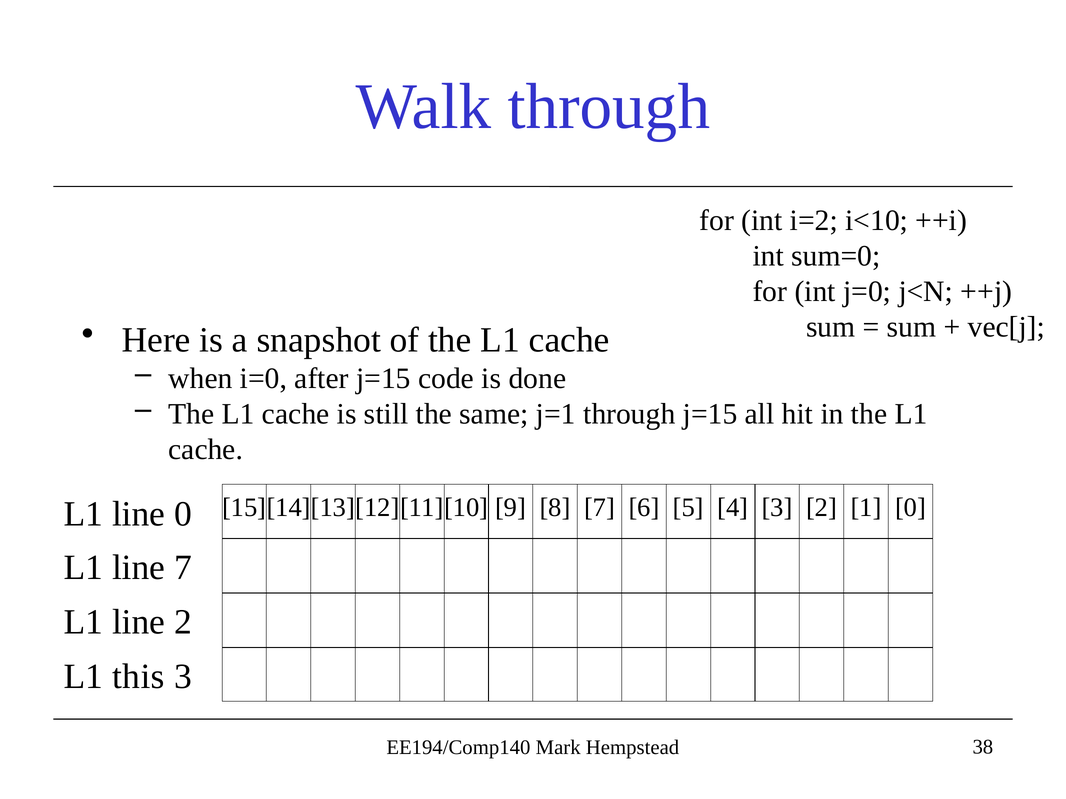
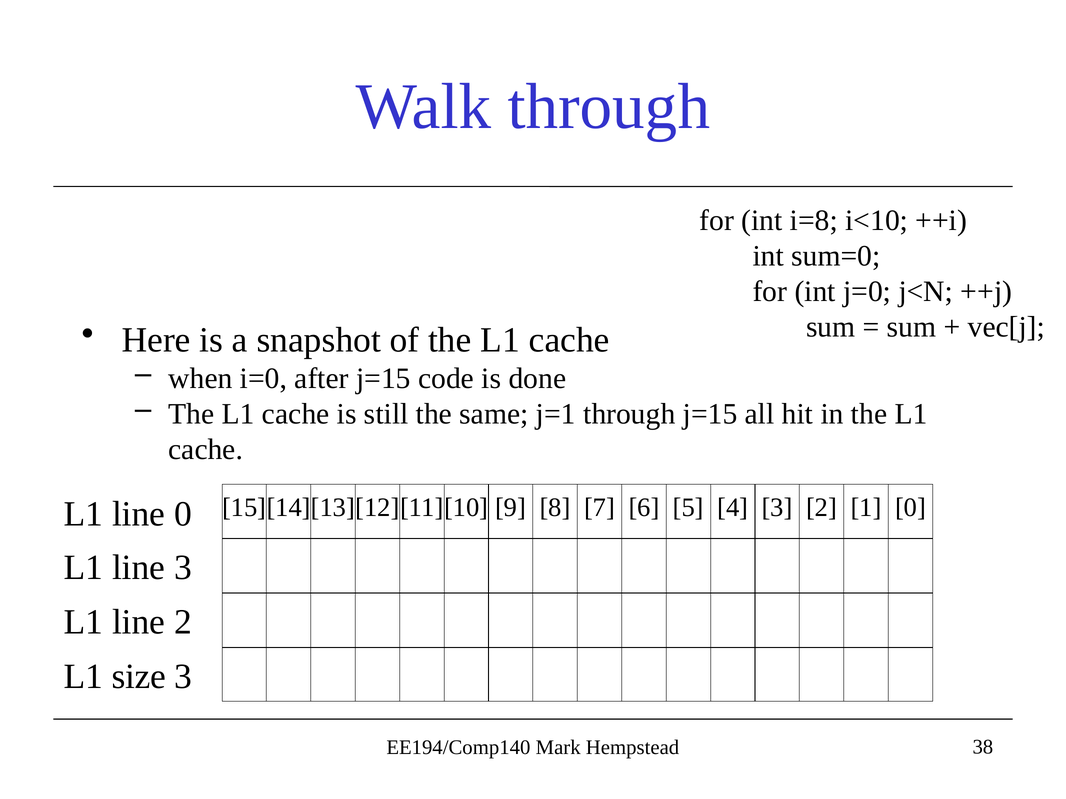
i=2: i=2 -> i=8 (814, 221)
line 7: 7 -> 3 (183, 568)
this: this -> size (139, 677)
